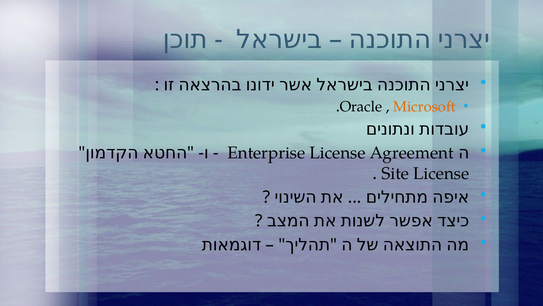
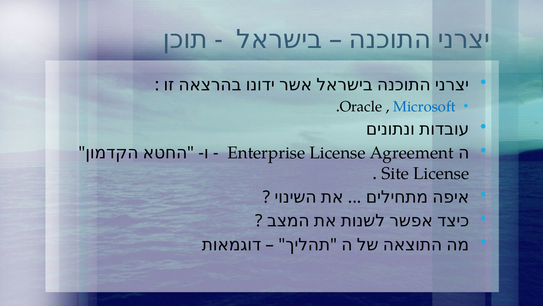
Microsoft colour: orange -> blue (424, 106)
